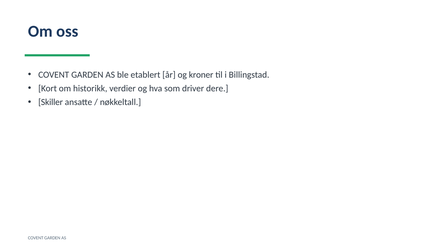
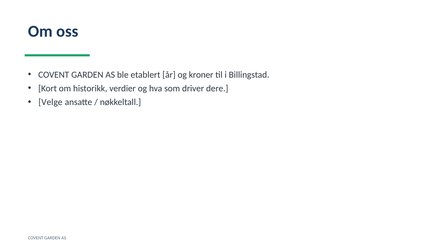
Skiller: Skiller -> Velge (50, 102)
